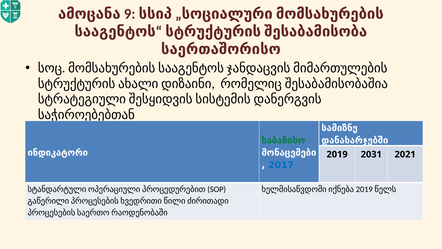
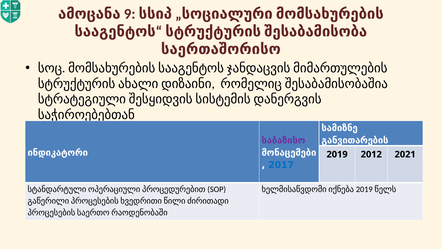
საბაზისო colour: green -> purple (283, 140)
დანახარჯებში: დანახარჯებში -> განვითარების (355, 140)
2031: 2031 -> 2012 (371, 154)
